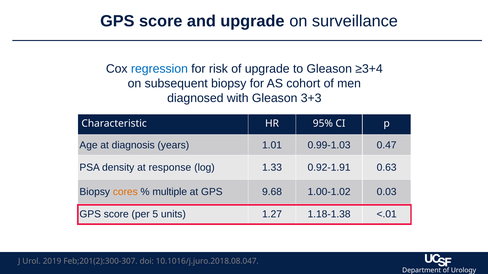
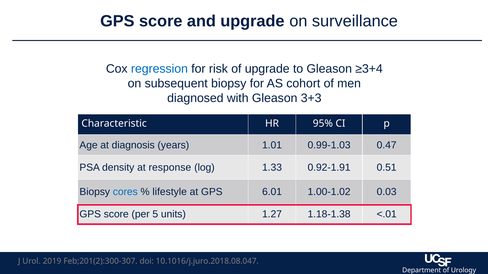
0.63: 0.63 -> 0.51 (387, 168)
cores colour: orange -> blue (125, 192)
multiple: multiple -> lifestyle (170, 192)
9.68: 9.68 -> 6.01 (272, 192)
